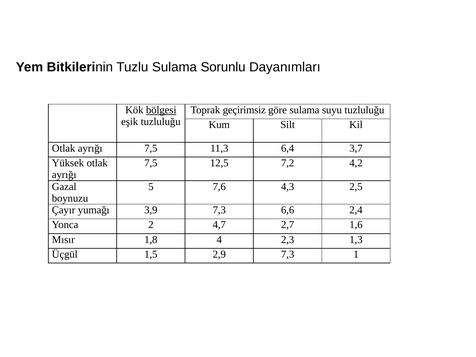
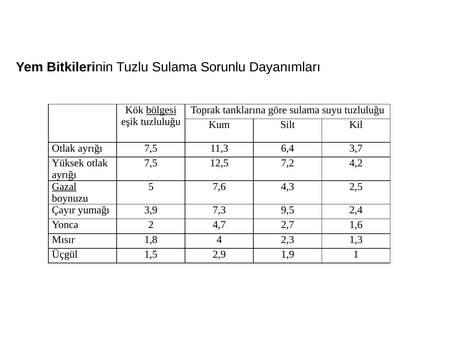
geçirimsiz: geçirimsiz -> tanklarına (244, 110)
Gazal underline: none -> present (64, 187)
6,6: 6,6 -> 9,5 (288, 210)
2,9 7,3: 7,3 -> 1,9 (288, 254)
